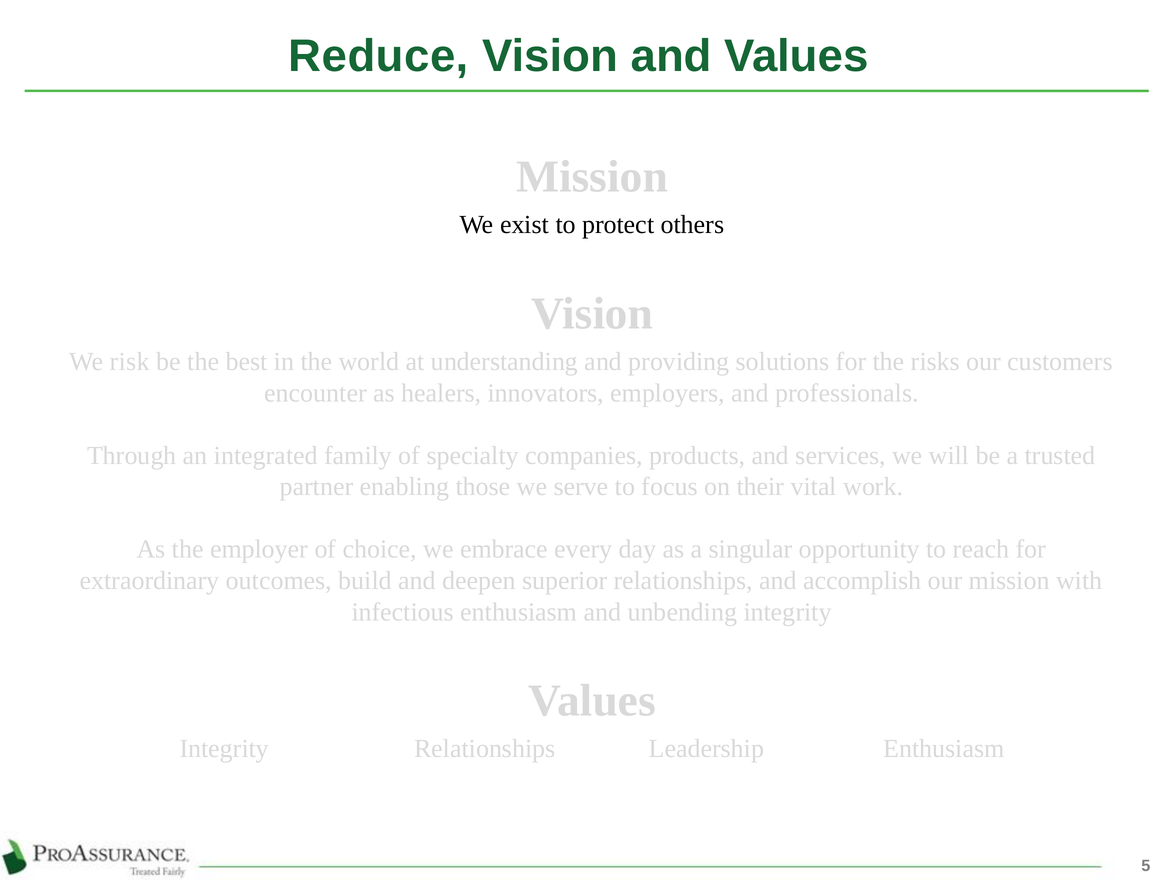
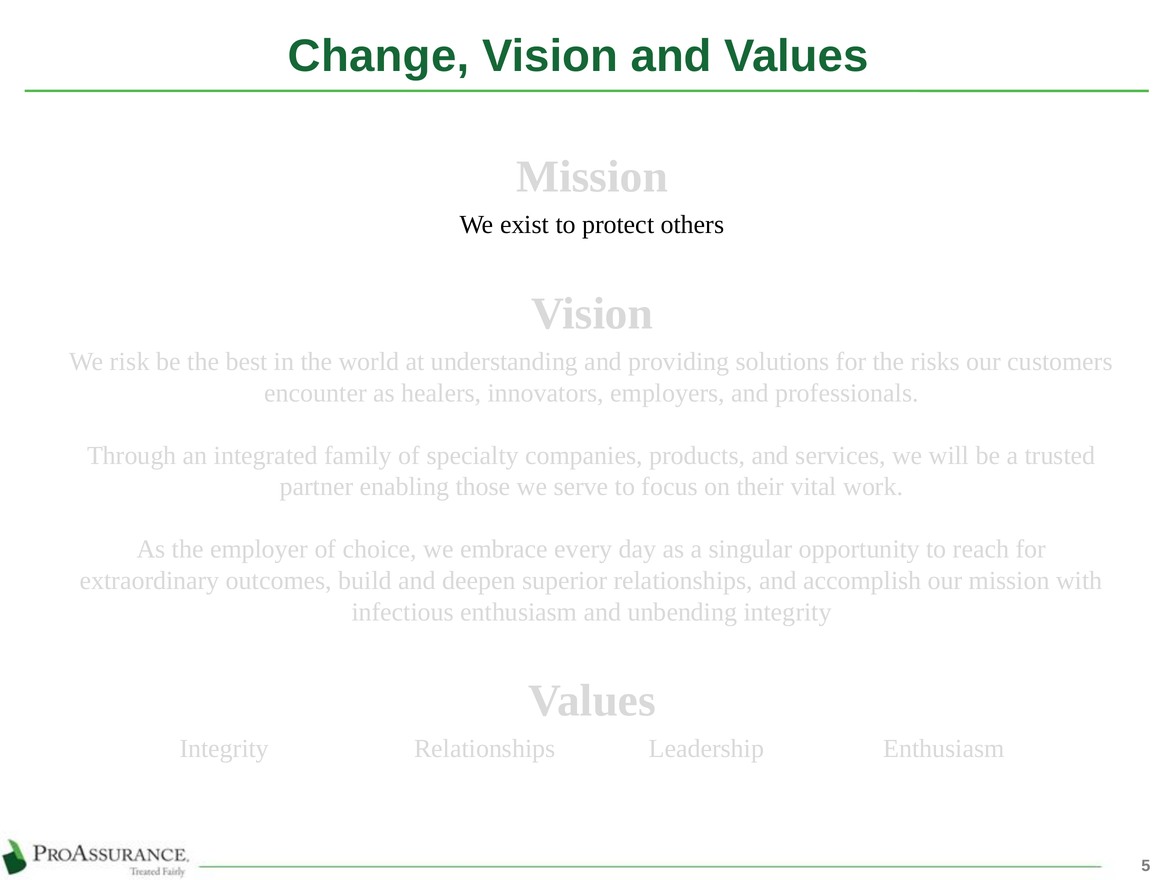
Reduce: Reduce -> Change (379, 56)
